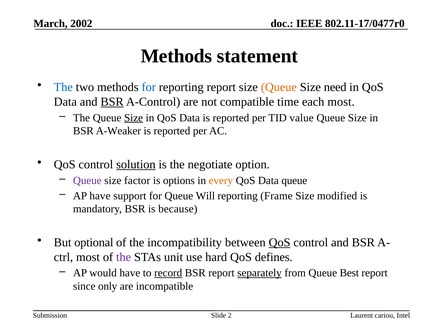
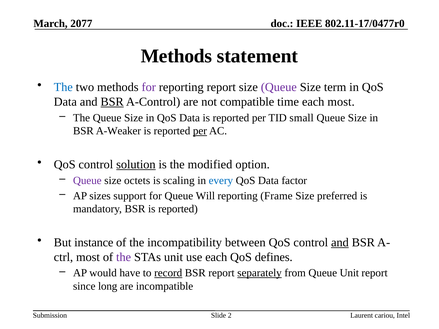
2002: 2002 -> 2077 (81, 23)
for colour: blue -> purple (149, 87)
Queue colour: orange -> purple (279, 87)
need: need -> term (335, 87)
Size underline: present -> none (134, 118)
value: value -> small (302, 118)
per underline: none -> present (200, 131)
negotiate: negotiate -> modified (210, 165)
factor: factor -> octets (137, 181)
options: options -> scaling (179, 181)
every colour: orange -> blue (221, 181)
Data queue: queue -> factor (294, 181)
AP have: have -> sizes (100, 196)
modified: modified -> preferred (337, 196)
BSR is because: because -> reported (178, 209)
optional: optional -> instance (94, 243)
QoS underline: present -> none (280, 243)
and underline: none -> present (340, 243)
use hard: hard -> each (216, 257)
Queue Best: Best -> Unit (349, 273)
only: only -> long (108, 286)
